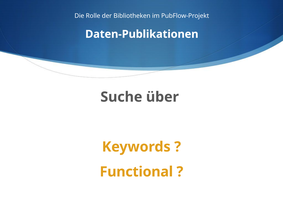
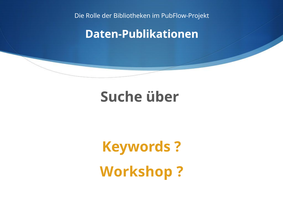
Functional: Functional -> Workshop (136, 171)
